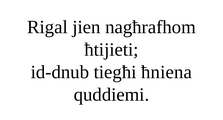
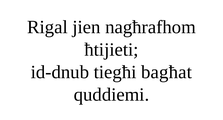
ħniena: ħniena -> bagħat (167, 72)
